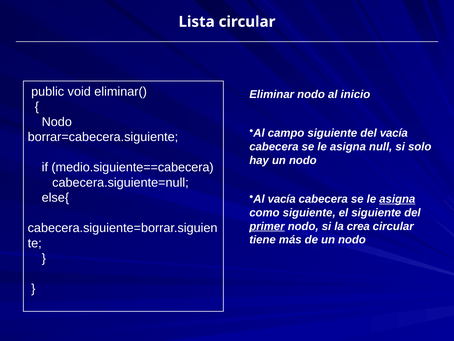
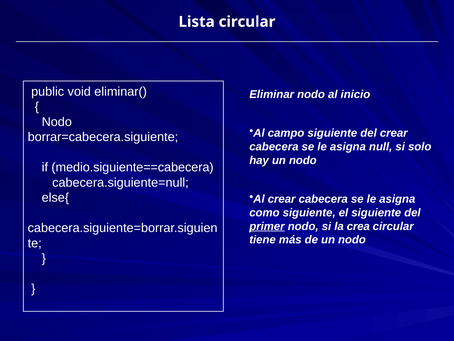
del vacía: vacía -> crear (394, 133)
Al vacía: vacía -> crear (282, 199)
asigna underline: present -> none (397, 199)
